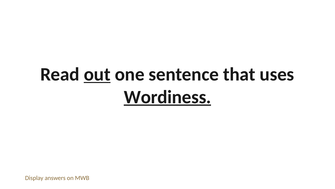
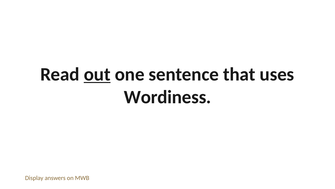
Wordiness underline: present -> none (168, 97)
